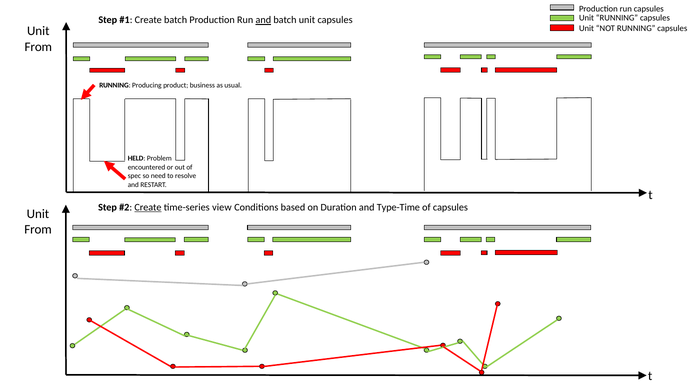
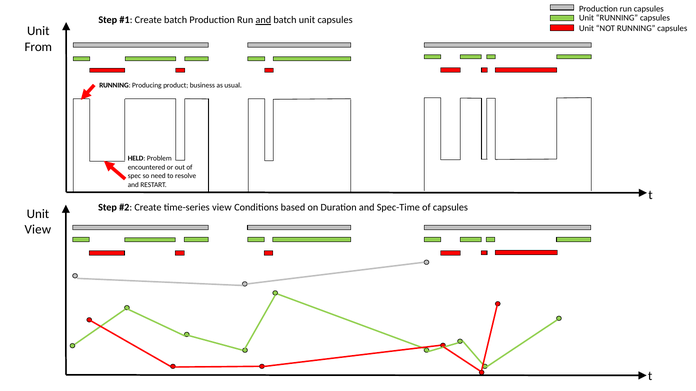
Create underline: present -> none (148, 208)
Type-Time: Type-Time -> Spec-Time (398, 208)
From: From -> View (38, 230)
